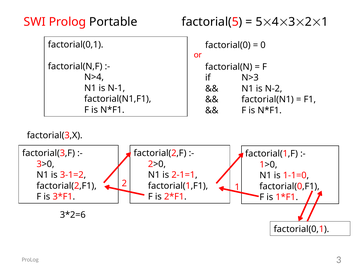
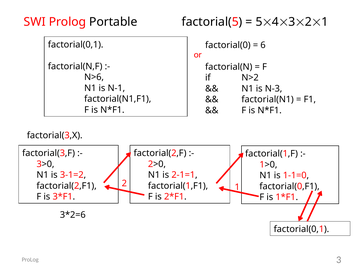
0: 0 -> 6 (263, 45)
N>4: N>4 -> N>6 (94, 77)
N>3: N>3 -> N>2 (250, 78)
N-2: N-2 -> N-3 (274, 89)
